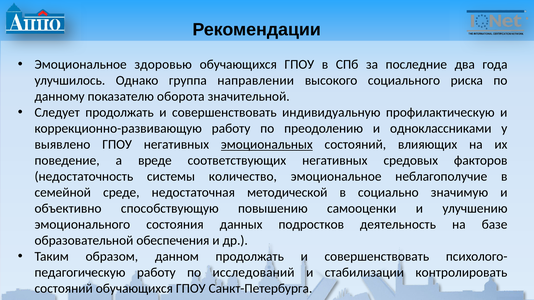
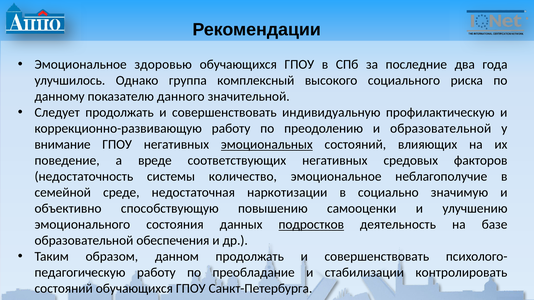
направлении: направлении -> комплексный (256, 81)
оборота: оборота -> данного (181, 97)
и одноклассниками: одноклассниками -> образовательной (441, 129)
выявлено: выявлено -> внимание (63, 145)
методической: методической -> наркотизации (287, 193)
подростков underline: none -> present (311, 225)
исследований: исследований -> преобладание (254, 273)
